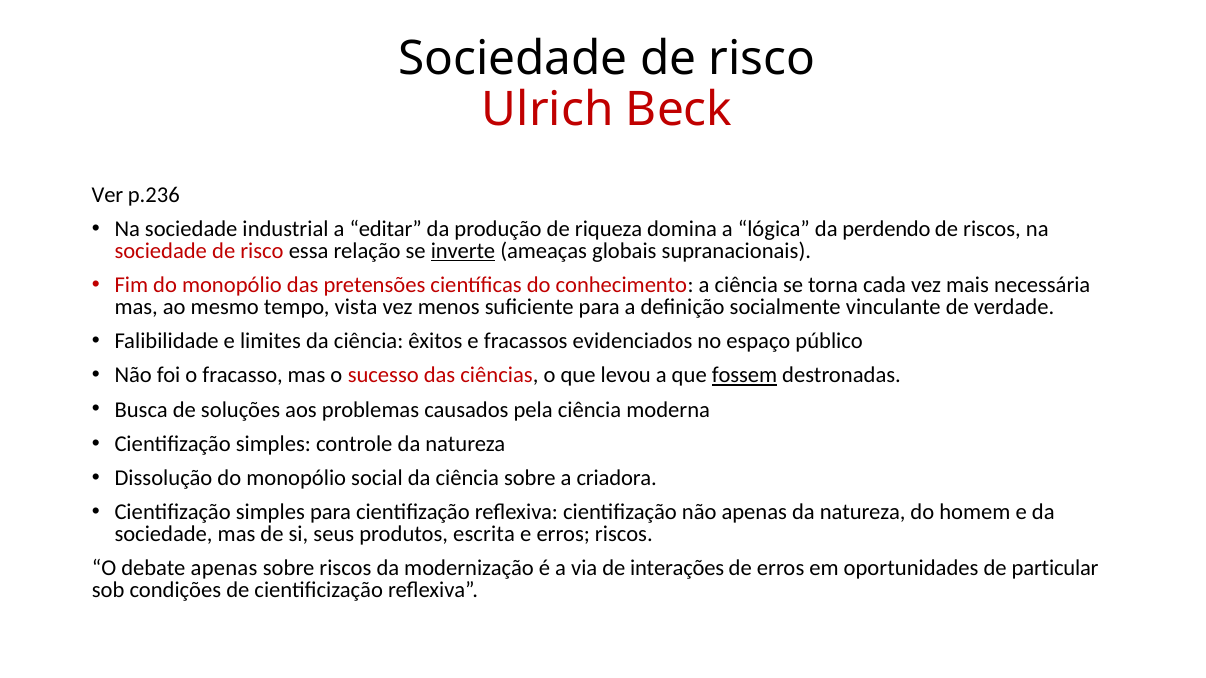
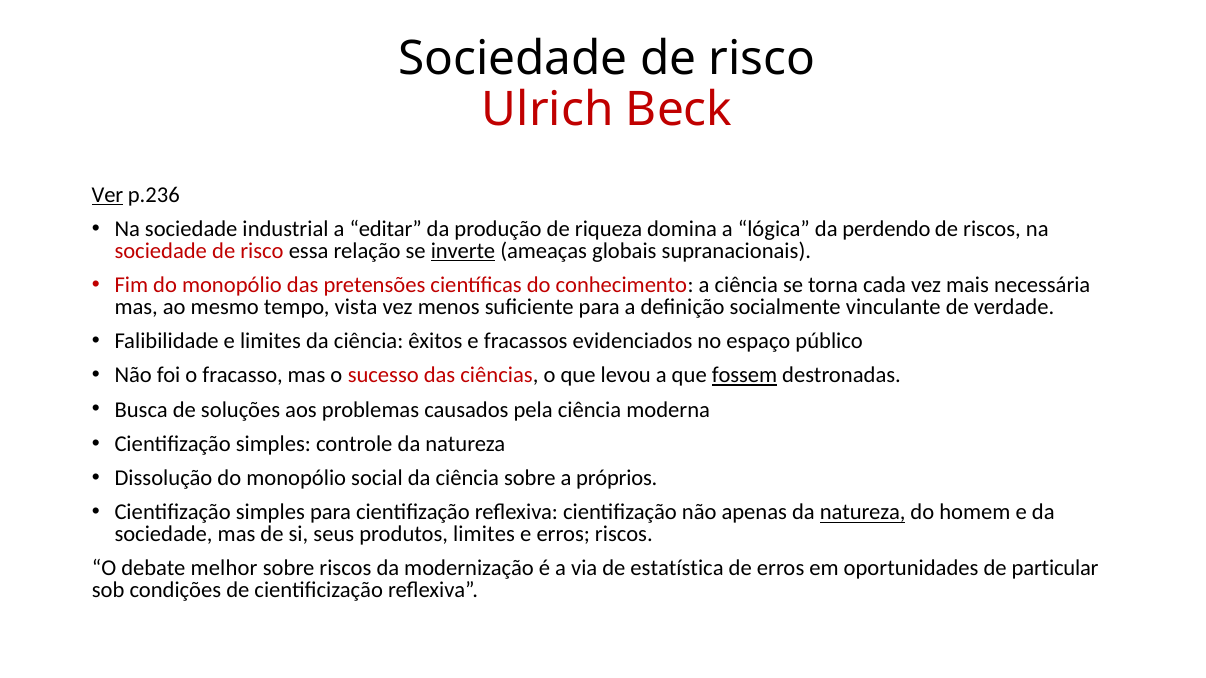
Ver underline: none -> present (107, 195)
criadora: criadora -> próprios (617, 479)
natureza underline: none -> present (863, 513)
produtos escrita: escrita -> limites (484, 535)
debate apenas: apenas -> melhor (224, 569)
interações: interações -> estatística (677, 569)
